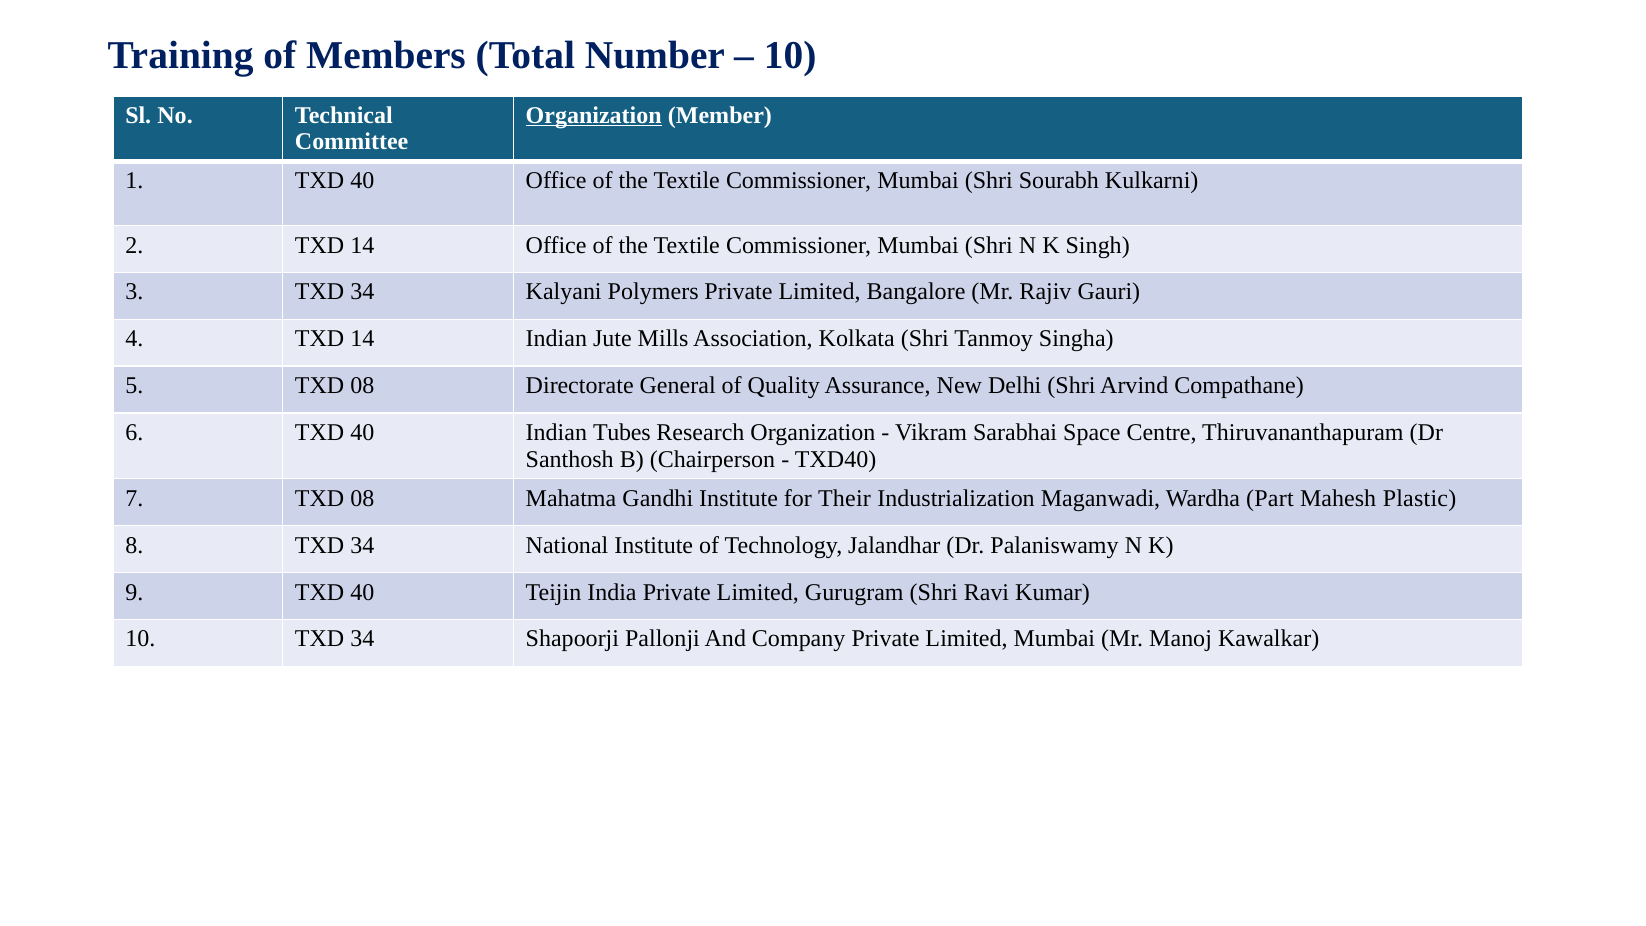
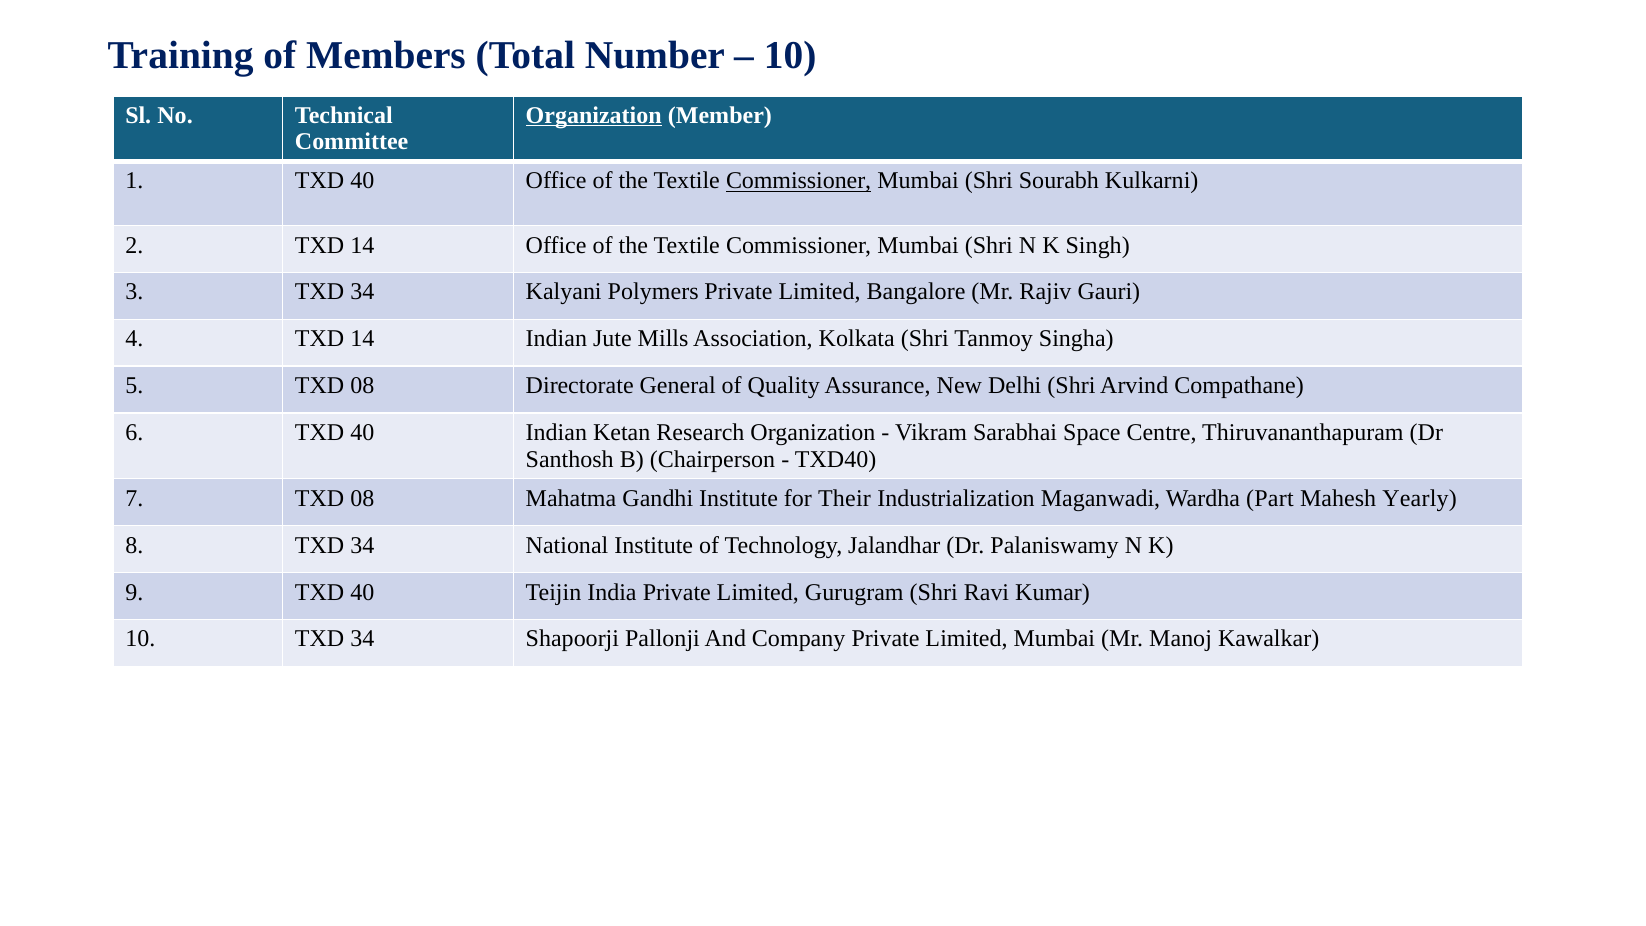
Commissioner underline: none -> present (799, 181)
Tubes: Tubes -> Ketan (622, 433)
Plastic: Plastic -> Yearly (1420, 498)
